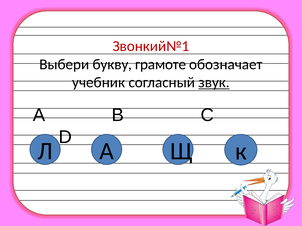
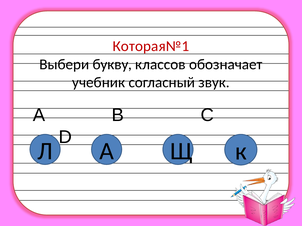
Звонкий№1: Звонкий№1 -> Которая№1 (151, 46)
грамоте: грамоте -> классов (160, 64)
звук underline: present -> none (214, 83)
